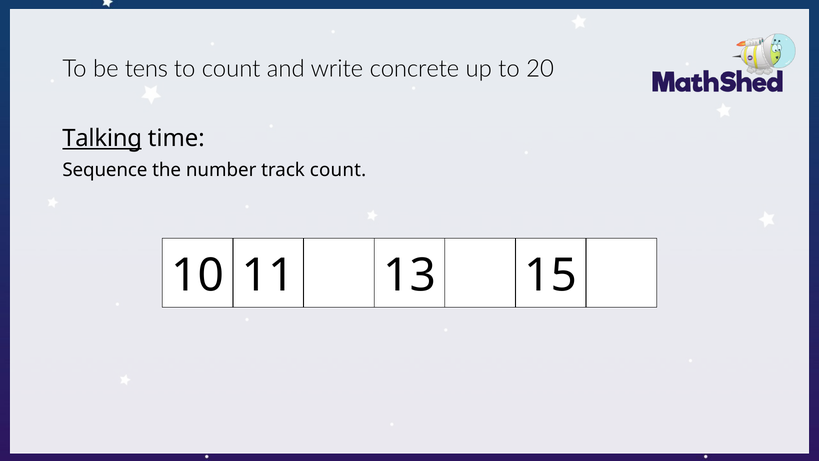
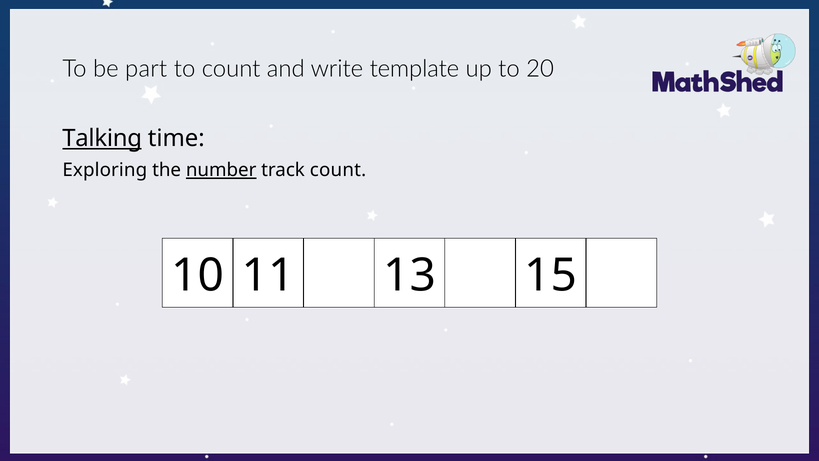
tens: tens -> part (146, 69)
concrete: concrete -> template (414, 69)
Sequence: Sequence -> Exploring (105, 170)
number underline: none -> present (221, 170)
